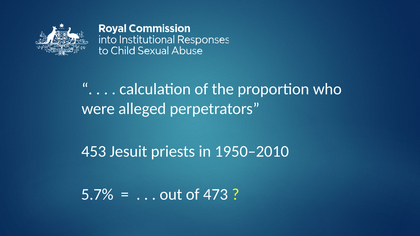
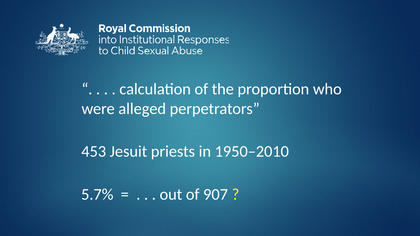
473: 473 -> 907 (216, 195)
